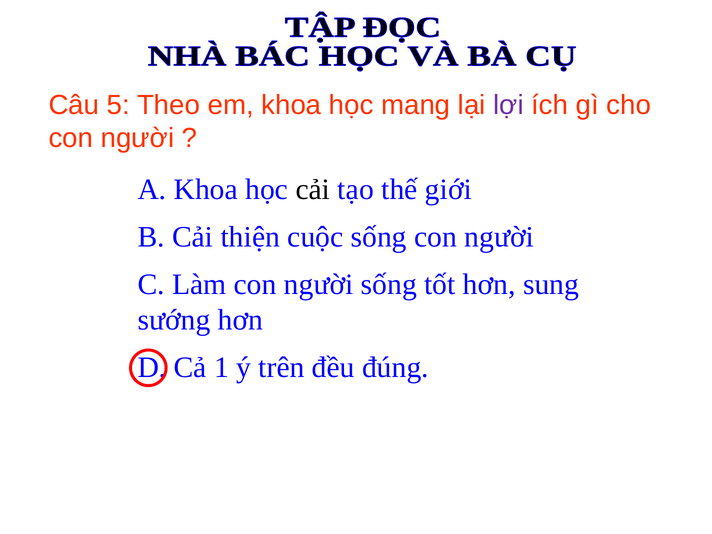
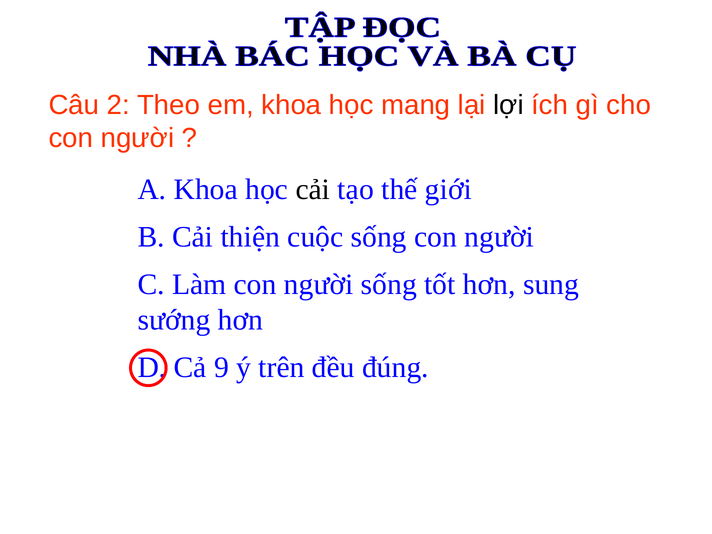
5: 5 -> 2 (118, 105)
lợi colour: purple -> black (508, 105)
1: 1 -> 9 (221, 367)
